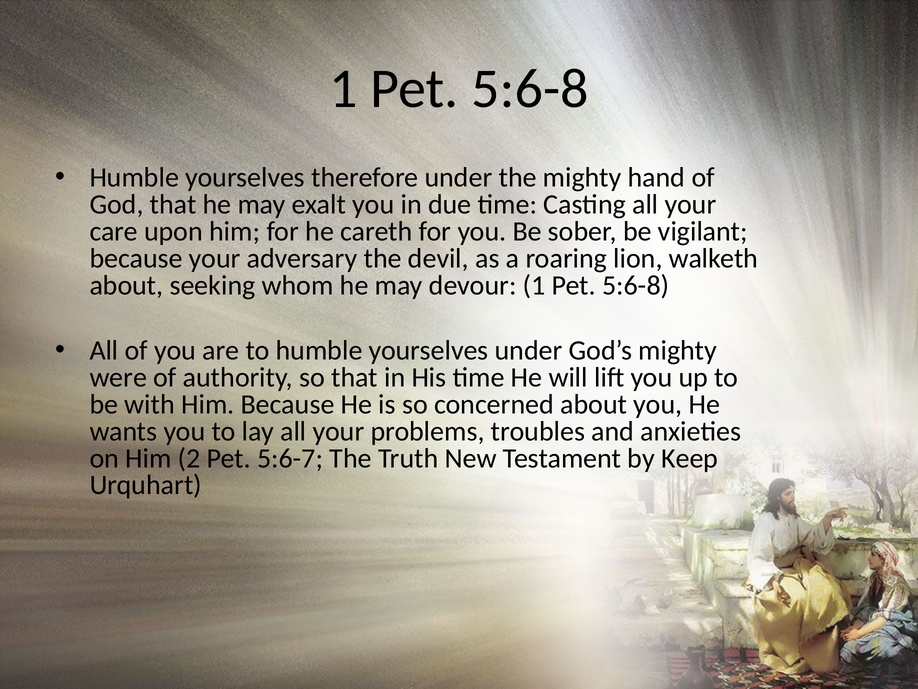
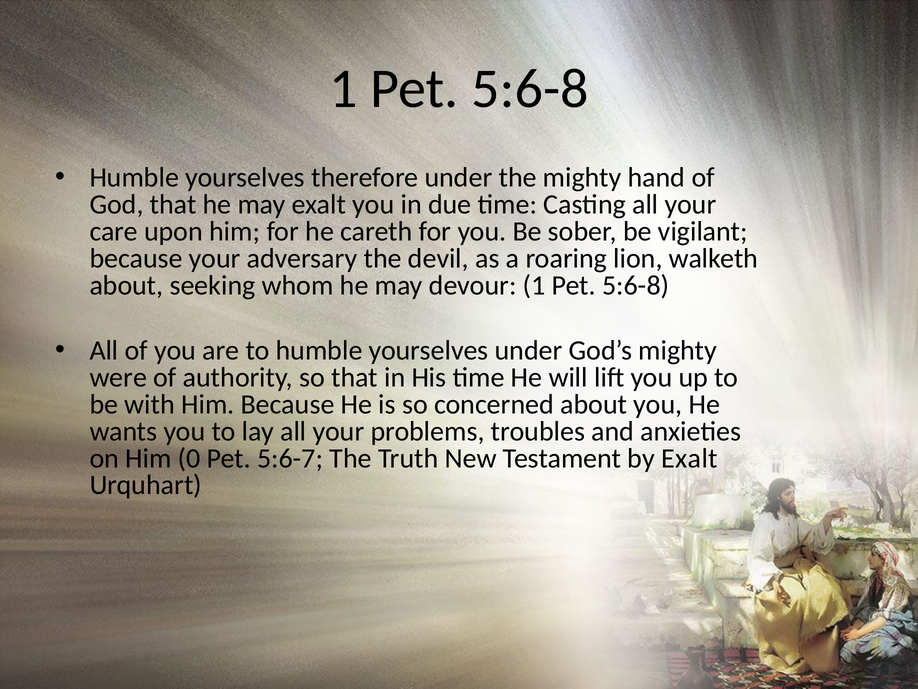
2: 2 -> 0 (189, 458)
by Keep: Keep -> Exalt (689, 458)
